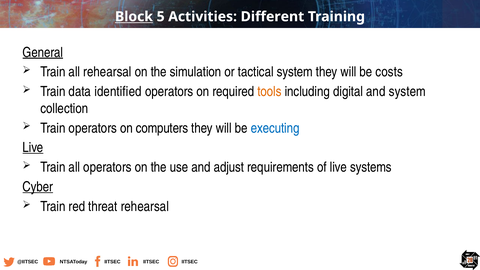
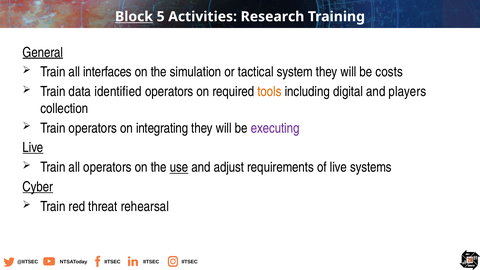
Different: Different -> Research (272, 17)
all rehearsal: rehearsal -> interfaces (107, 72)
and system: system -> players (407, 92)
computers: computers -> integrating (162, 128)
executing colour: blue -> purple (275, 128)
use underline: none -> present (179, 167)
